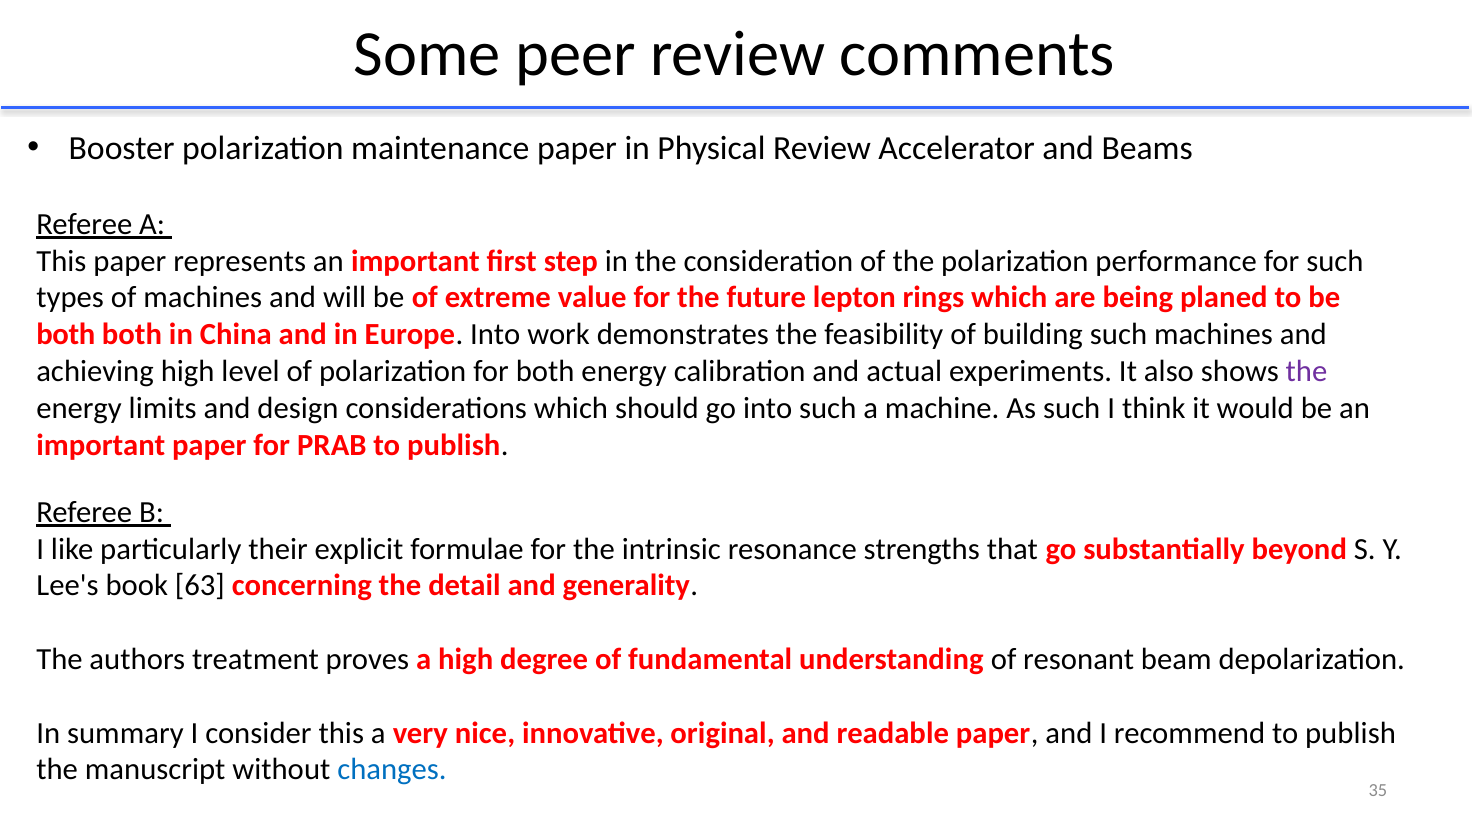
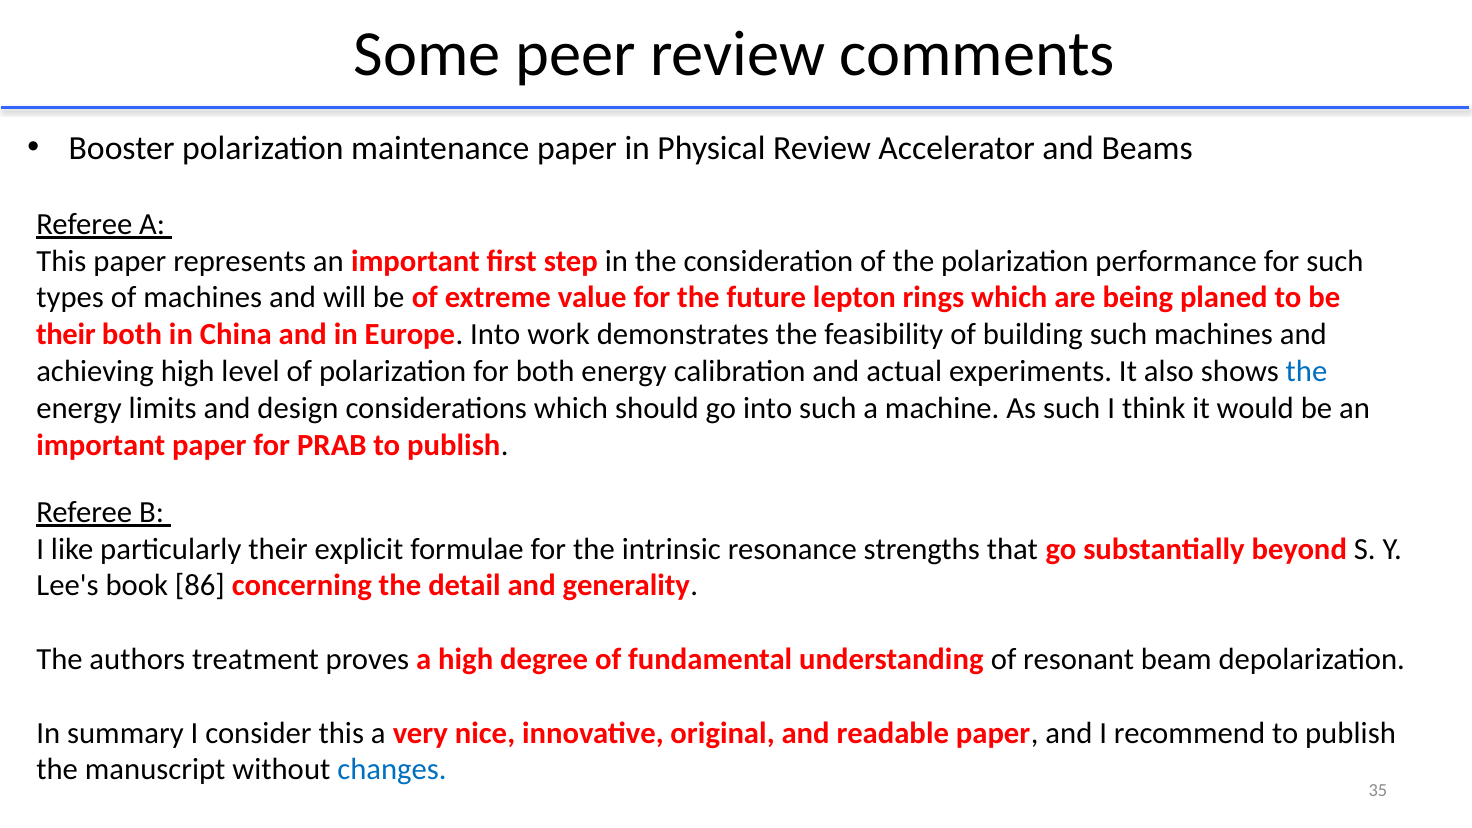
both: both -> their (66, 335)
the colour: purple -> blue (1307, 371)
63: 63 -> 86 (200, 586)
